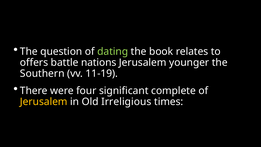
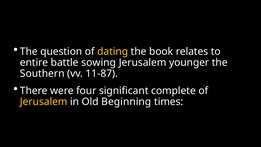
dating colour: light green -> yellow (113, 51)
offers: offers -> entire (34, 62)
nations: nations -> sowing (99, 62)
11-19: 11-19 -> 11-87 (102, 73)
Irreligious: Irreligious -> Beginning (126, 102)
